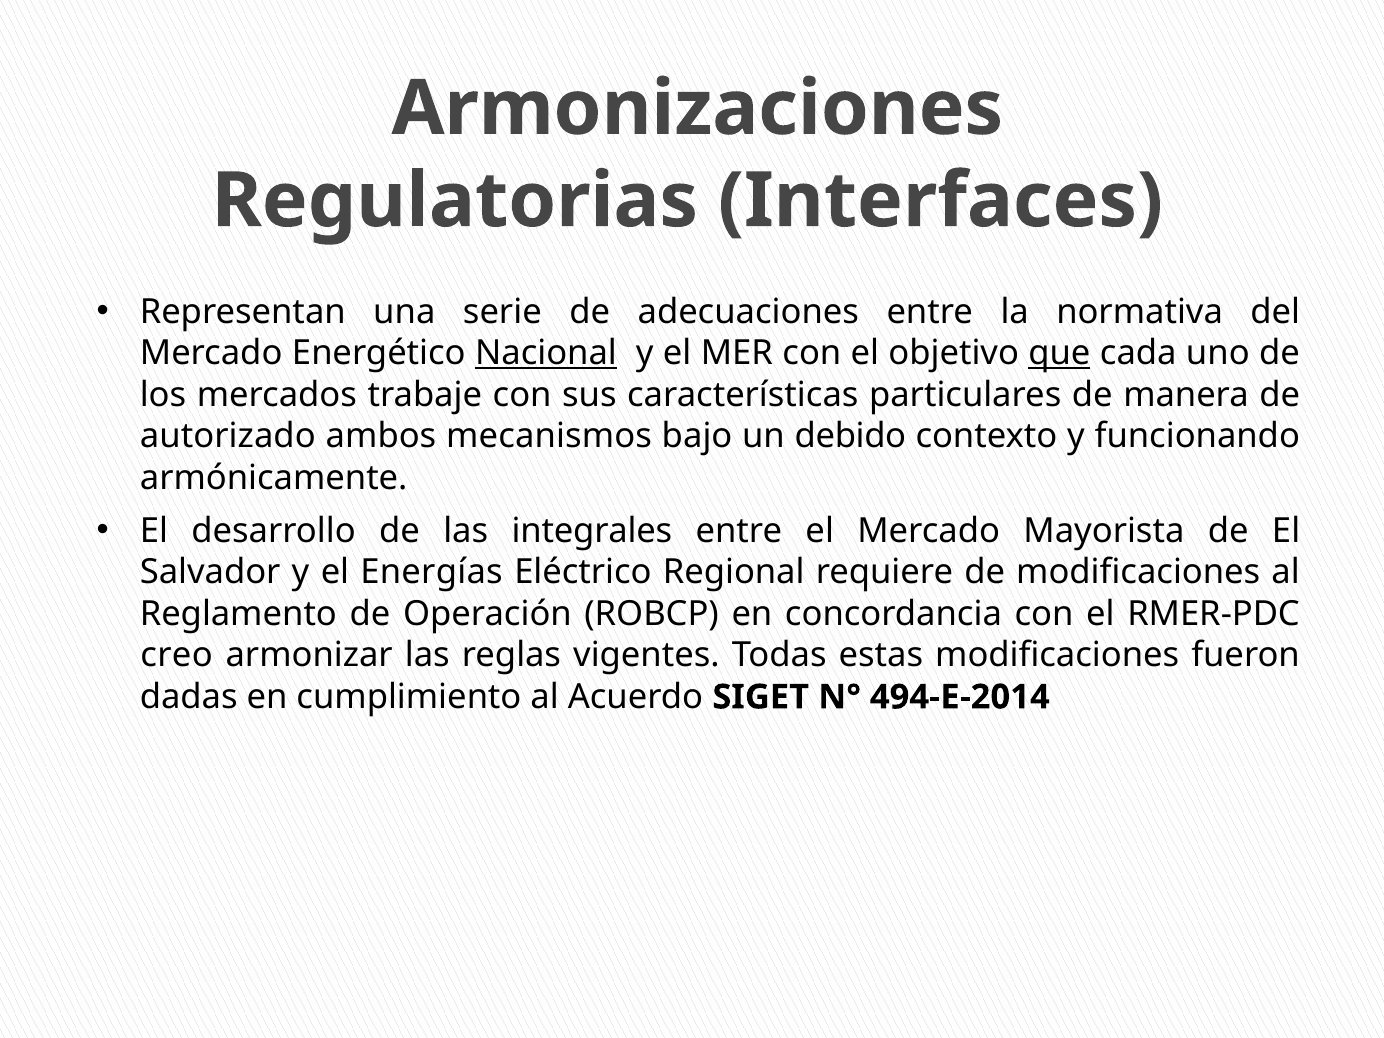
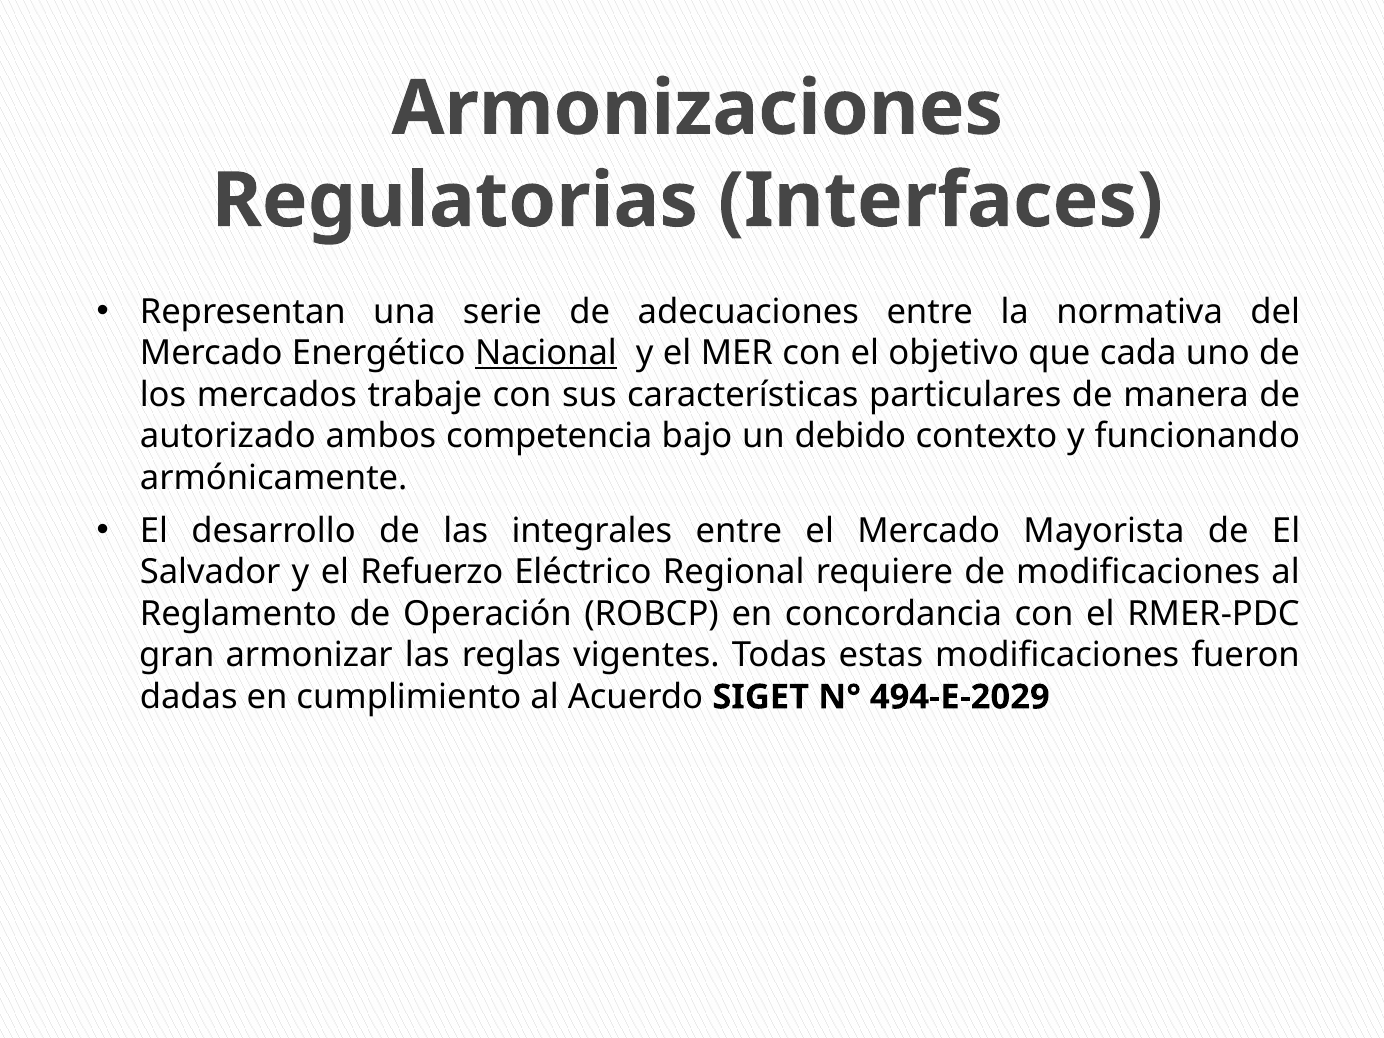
que underline: present -> none (1059, 353)
mecanismos: mecanismos -> competencia (549, 436)
Energías: Energías -> Refuerzo (432, 572)
creo: creo -> gran (177, 656)
494-E-2014: 494-E-2014 -> 494-E-2029 (960, 697)
